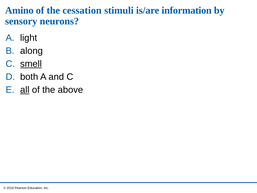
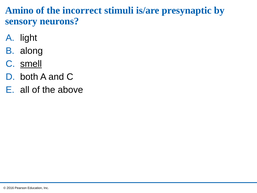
cessation: cessation -> incorrect (82, 10)
information: information -> presynaptic (187, 10)
all underline: present -> none (25, 90)
